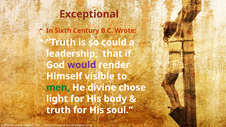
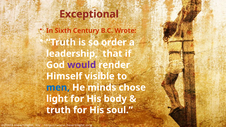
could: could -> order (114, 42)
men colour: green -> blue (58, 88)
divine: divine -> minds (102, 88)
